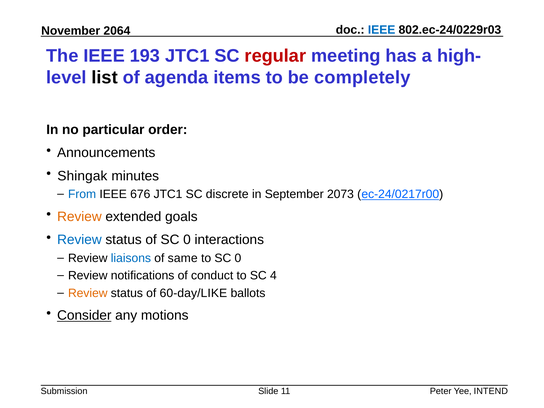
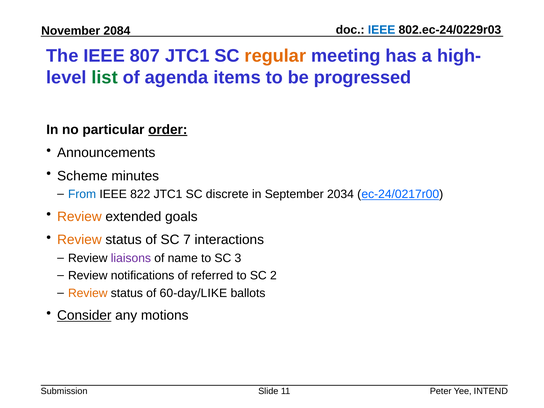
2064: 2064 -> 2084 (117, 31)
193: 193 -> 807 (145, 56)
regular colour: red -> orange (275, 56)
list colour: black -> green (105, 77)
completely: completely -> progressed (363, 77)
order underline: none -> present (168, 130)
Shingak: Shingak -> Scheme (82, 176)
676: 676 -> 822 (140, 194)
2073: 2073 -> 2034 (340, 194)
Review colour: blue -> orange (79, 240)
of SC 0: 0 -> 7 (187, 240)
liaisons colour: blue -> purple (131, 258)
same: same -> name (183, 258)
to SC 0: 0 -> 3 (238, 258)
conduct: conduct -> referred (212, 276)
4: 4 -> 2 (273, 276)
